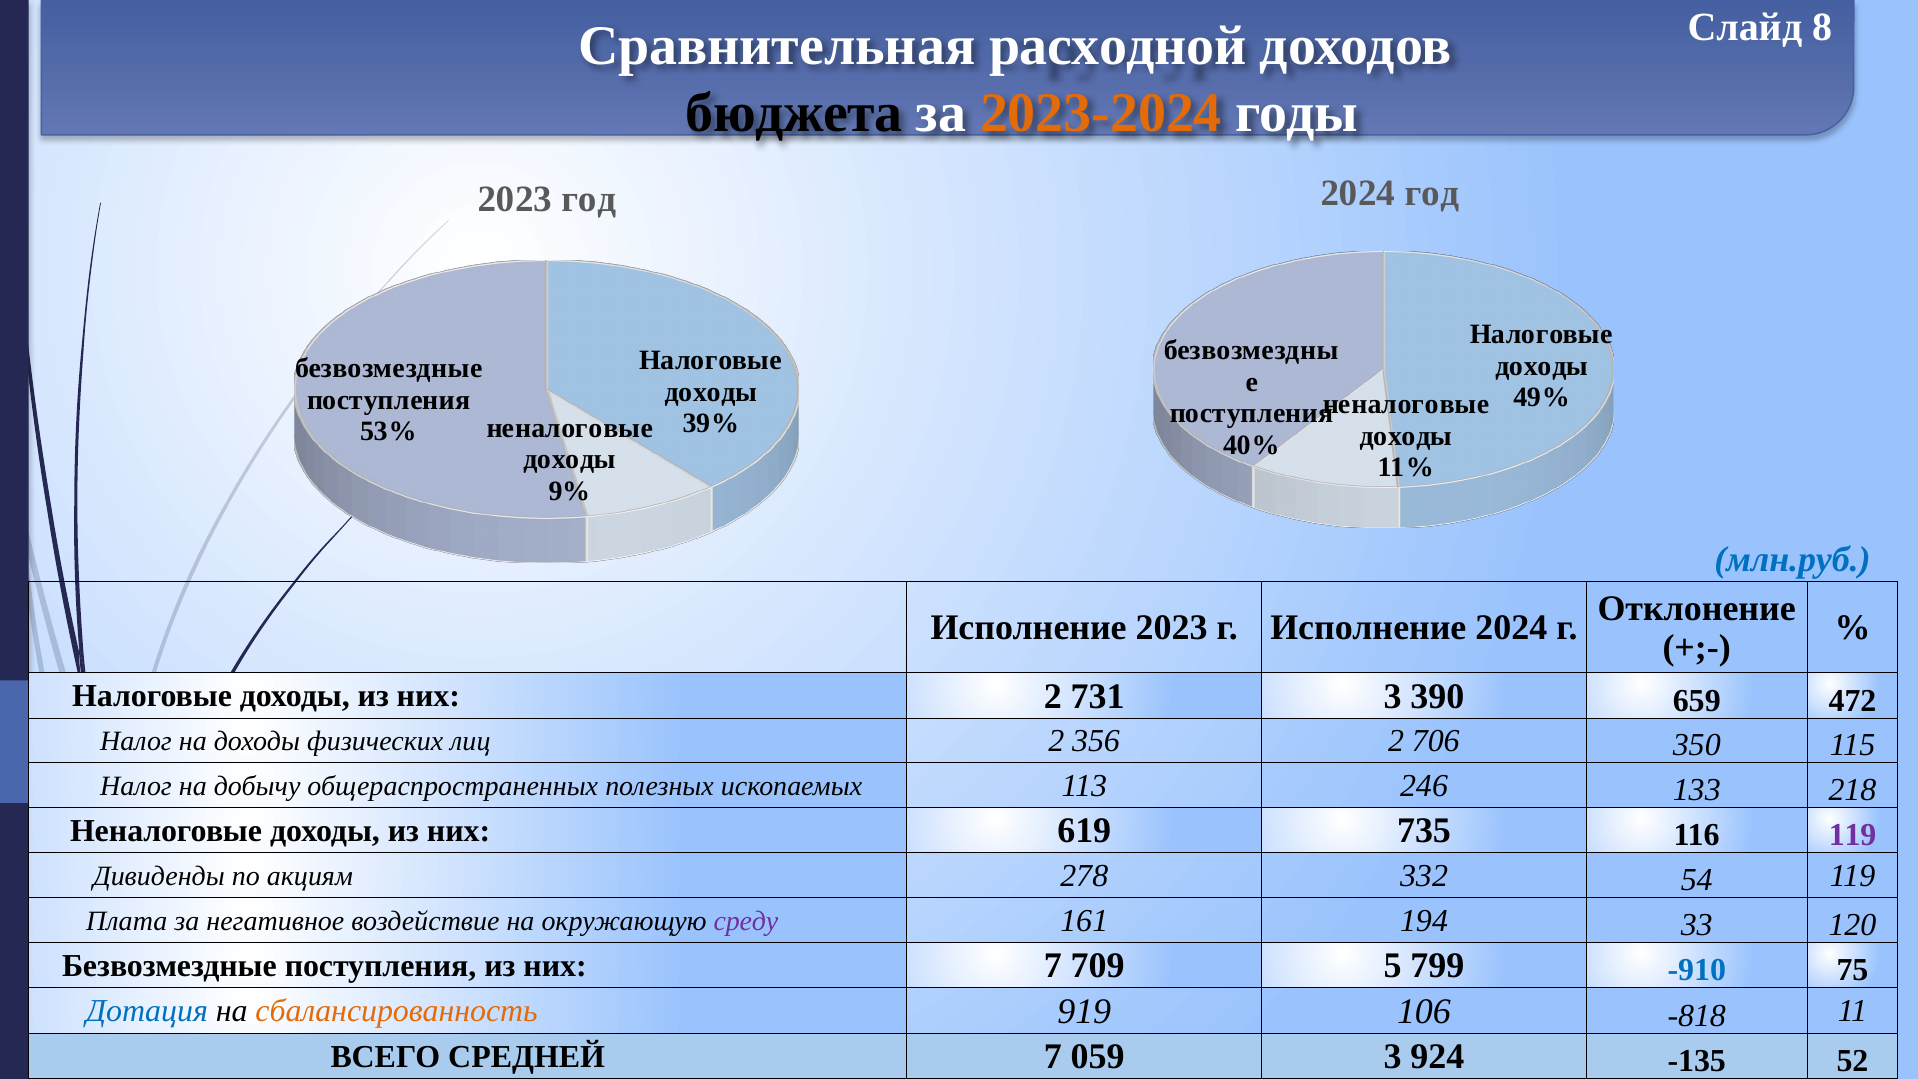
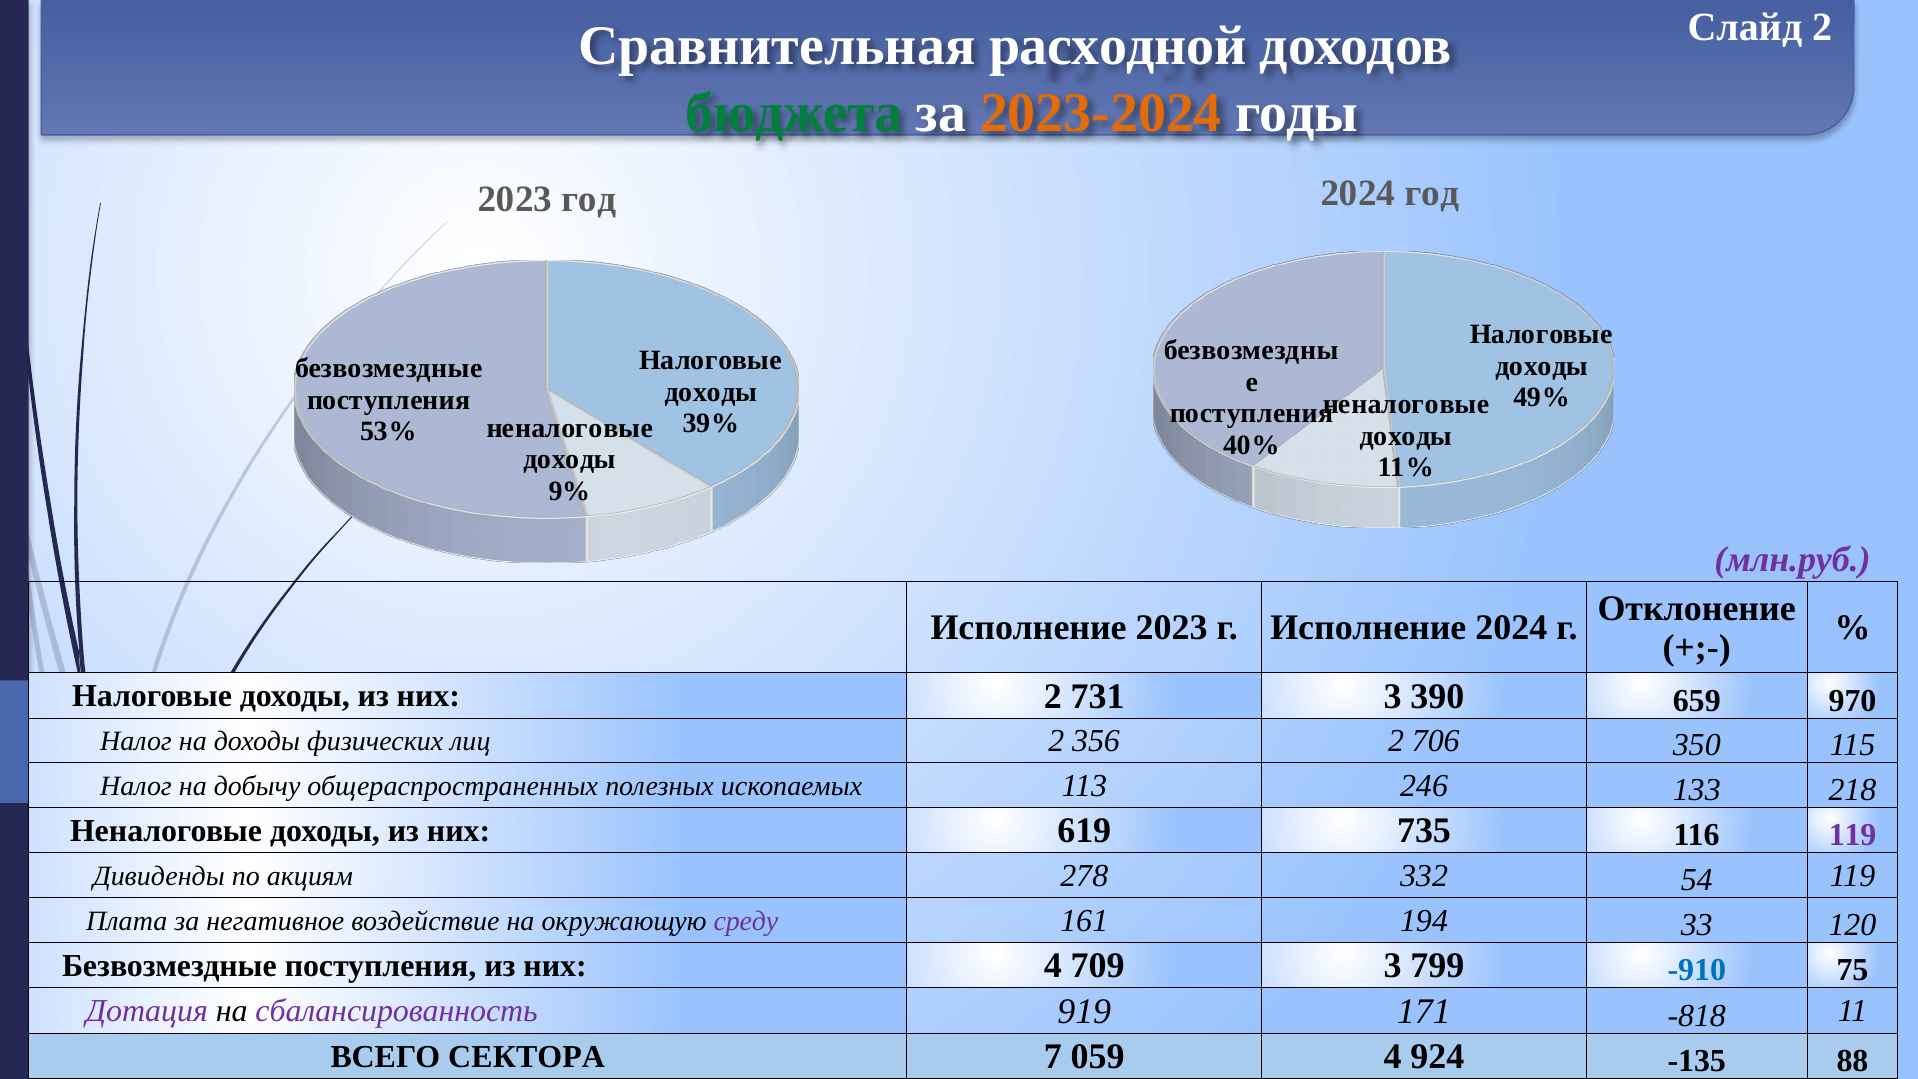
Слайд 8: 8 -> 2 (1822, 28)
бюджета colour: black -> green (794, 113)
млн.руб colour: blue -> purple (1793, 559)
472: 472 -> 970 (1853, 700)
7: 7 -> 4 (1053, 966)
709 5: 5 -> 3 (1393, 966)
Дотация colour: blue -> purple (147, 1011)
сбалансированность colour: orange -> purple (397, 1011)
106: 106 -> 171 (1424, 1011)
СРЕДНЕЙ: СРЕДНЕЙ -> СЕКТОРА (527, 1057)
059 3: 3 -> 4 (1393, 1057)
52: 52 -> 88 (1852, 1061)
